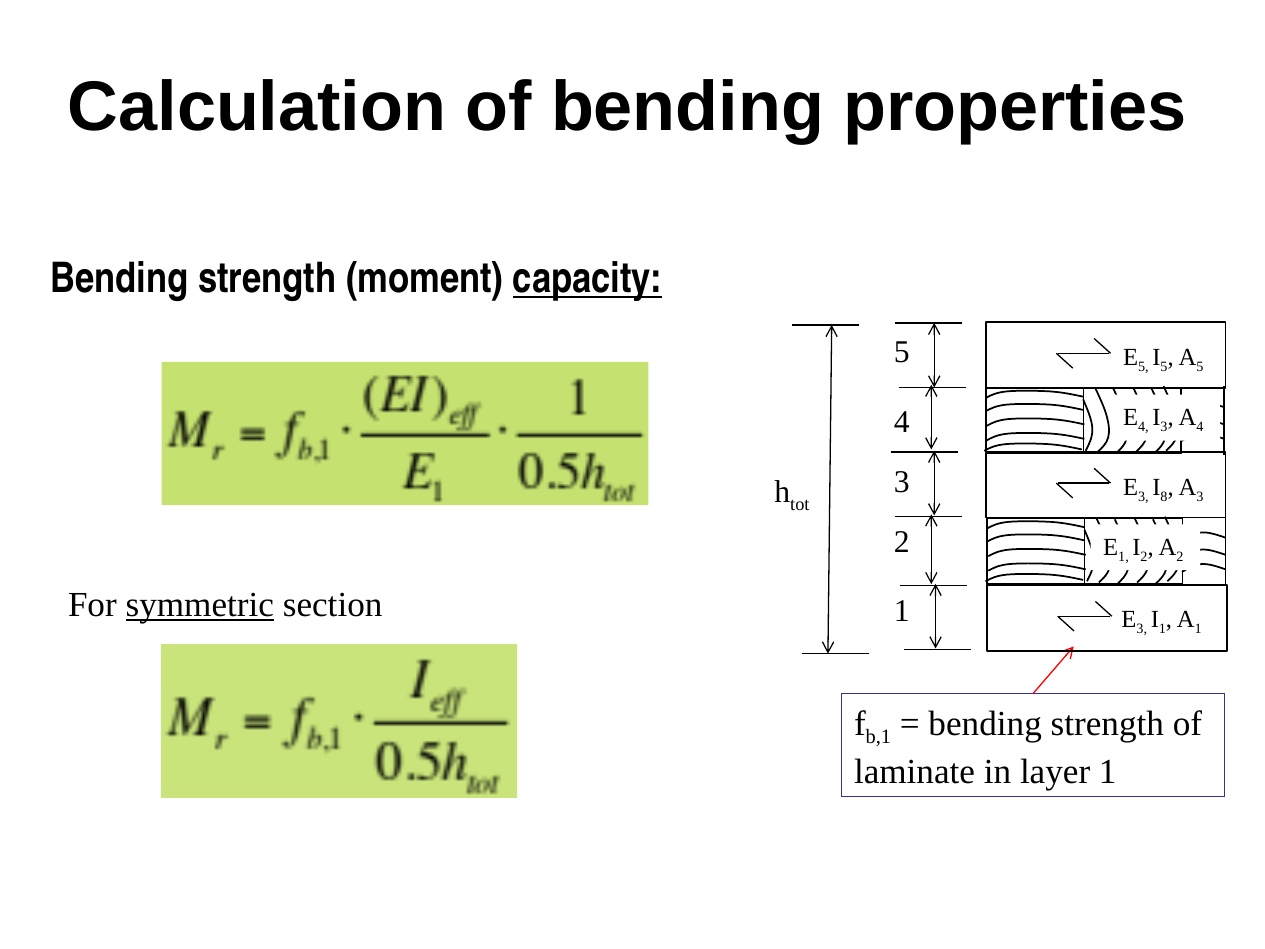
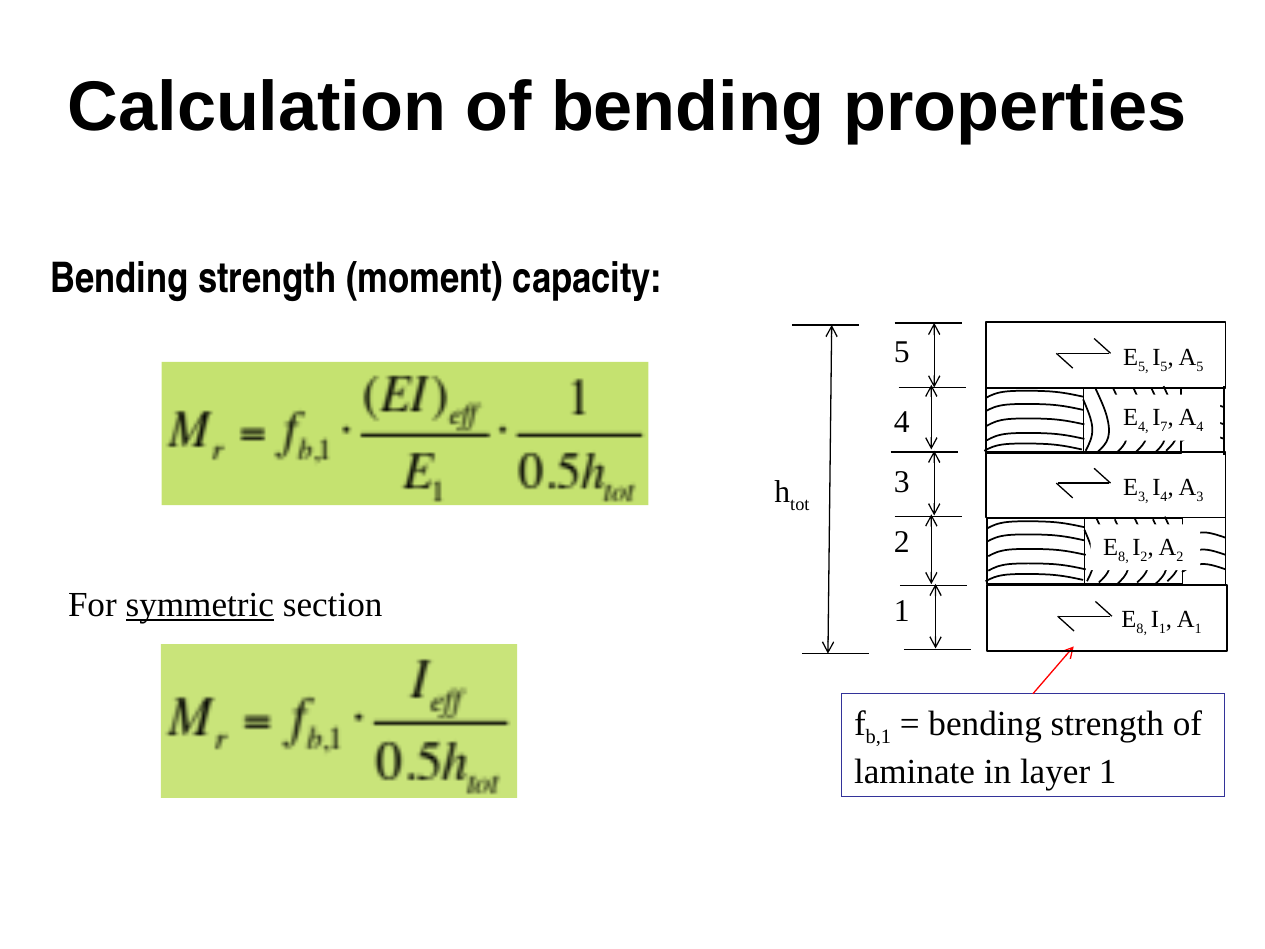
capacity underline: present -> none (588, 279)
3: 3 -> 7 (1164, 427)
8: 8 -> 4 (1164, 497)
1: 1 -> 8 (1123, 556)
3: 3 -> 8 (1142, 628)
